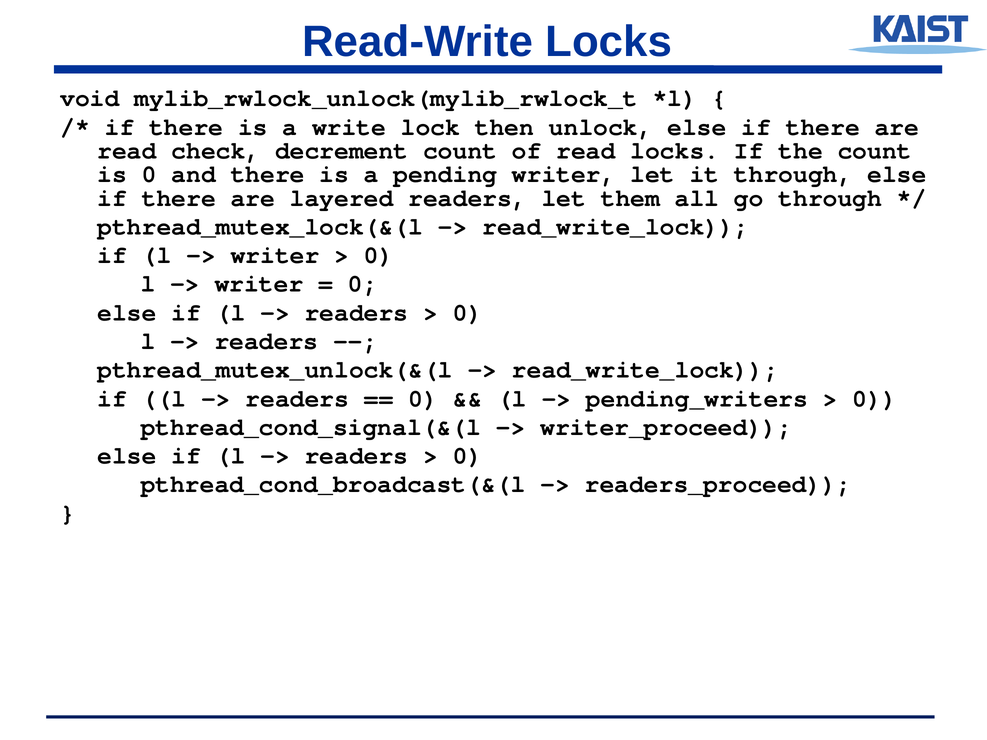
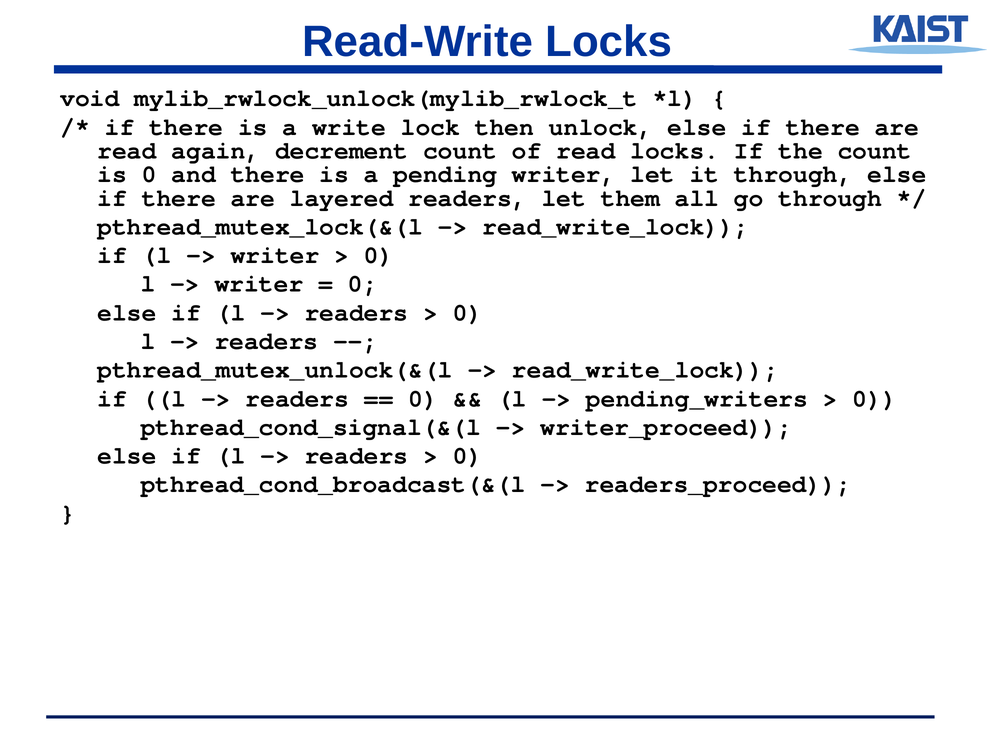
check: check -> again (216, 151)
